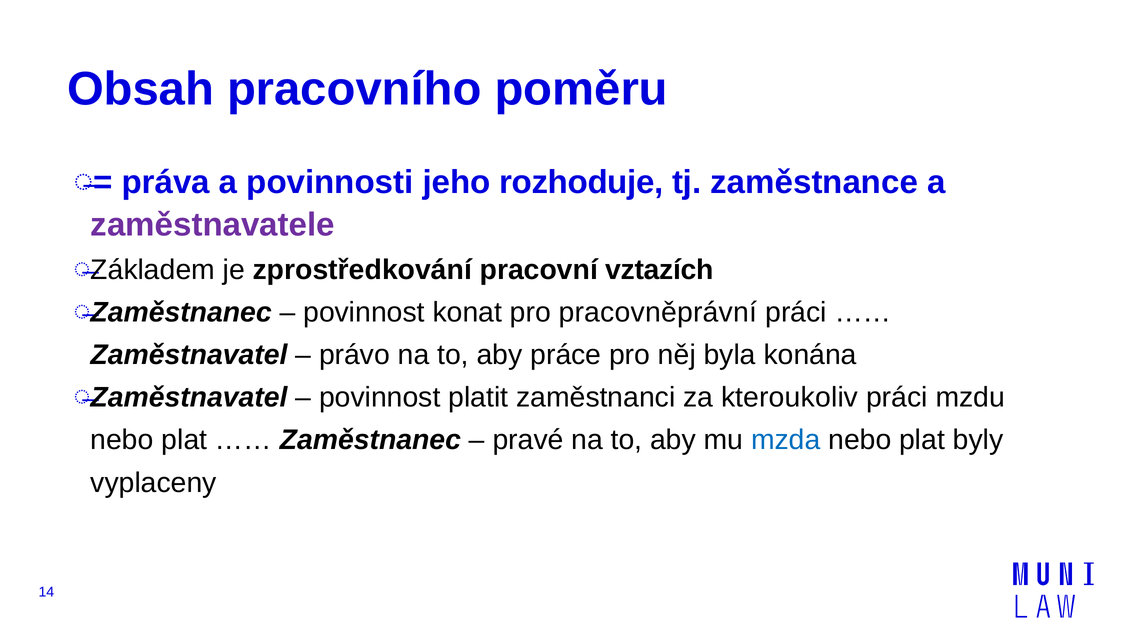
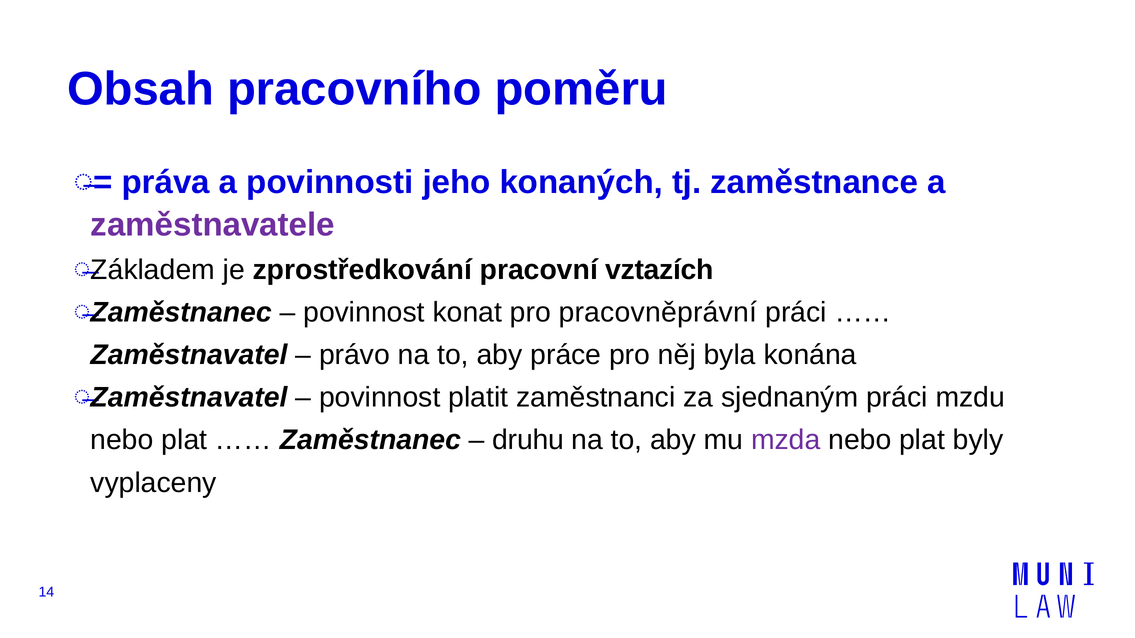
rozhoduje: rozhoduje -> konaných (581, 183)
kteroukoliv: kteroukoliv -> sjednaným (790, 398)
pravé: pravé -> druhu (528, 440)
mzda colour: blue -> purple (786, 440)
